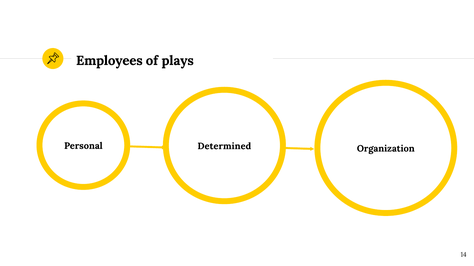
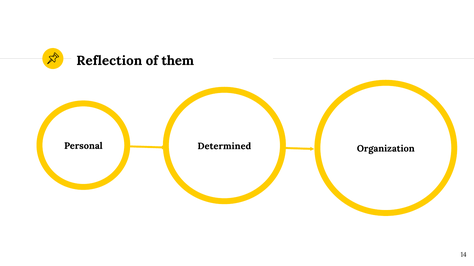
Employees: Employees -> Reflection (109, 61)
plays: plays -> them (178, 61)
